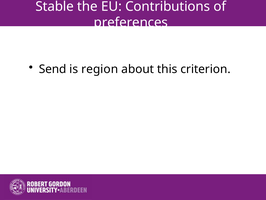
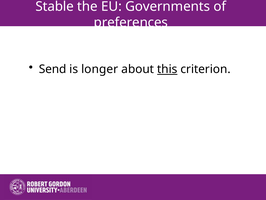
Contributions: Contributions -> Governments (168, 6)
region: region -> longer (100, 69)
this underline: none -> present (167, 69)
